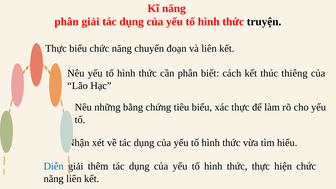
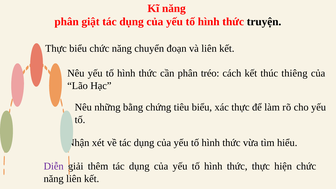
phân giải: giải -> giật (91, 22)
biết: biết -> tréo (210, 73)
Diễn colour: blue -> purple (54, 166)
